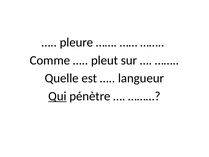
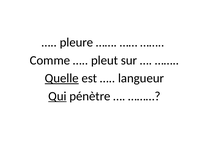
Quelle underline: none -> present (62, 78)
